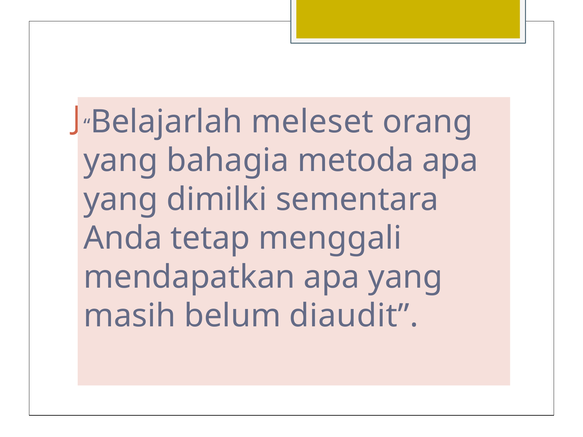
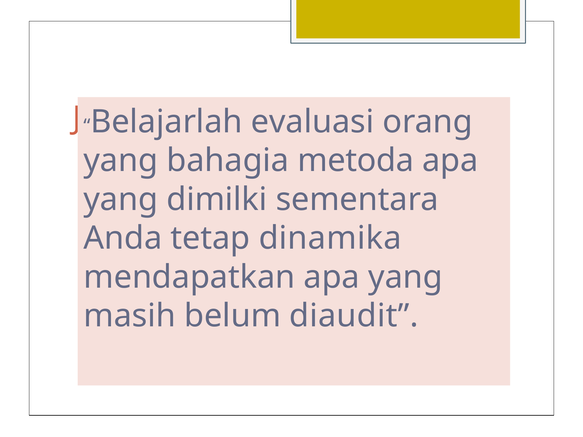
meleset: meleset -> evaluasi (313, 122)
menggali: menggali -> dinamika (330, 238)
